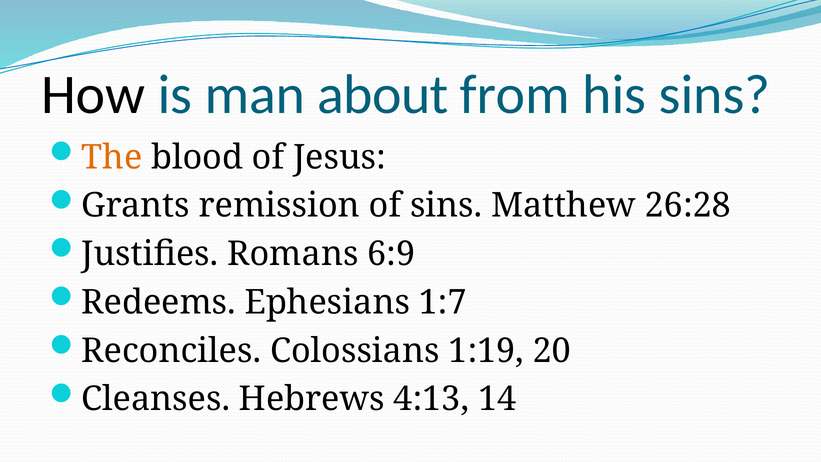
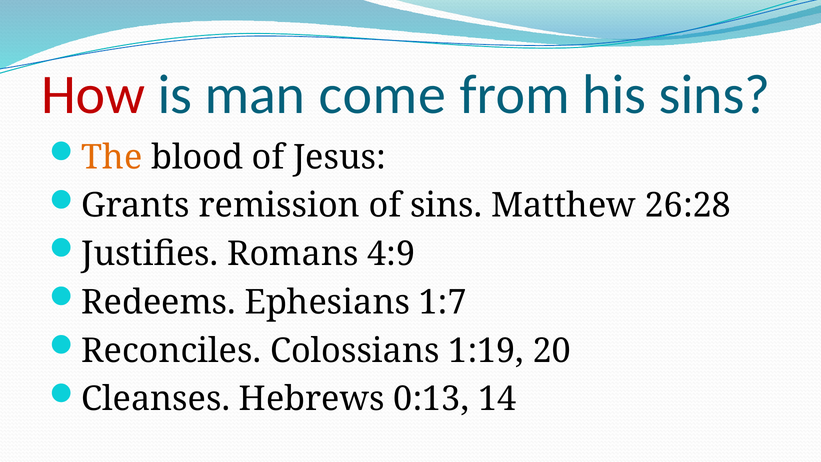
How colour: black -> red (93, 95)
about: about -> come (382, 95)
6:9: 6:9 -> 4:9 (391, 254)
4:13: 4:13 -> 0:13 (431, 399)
